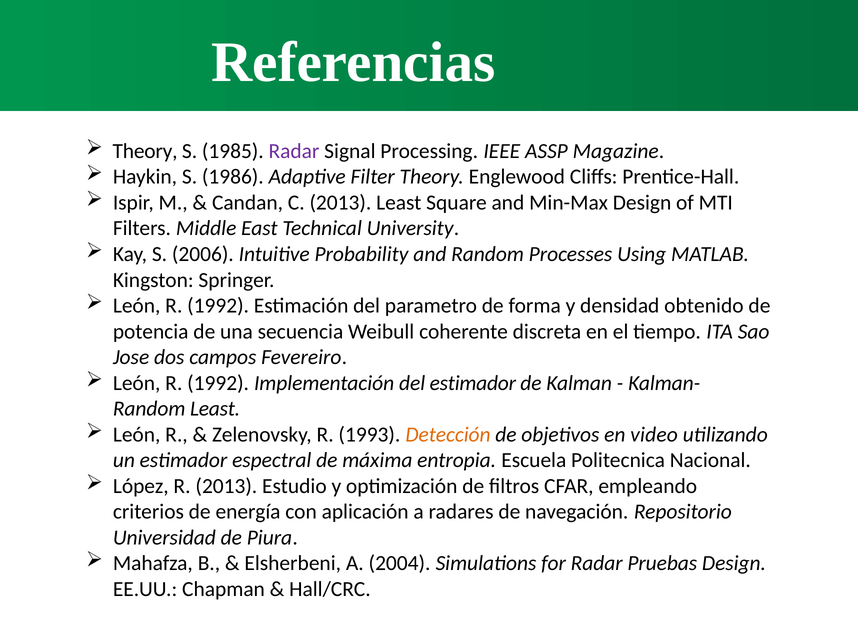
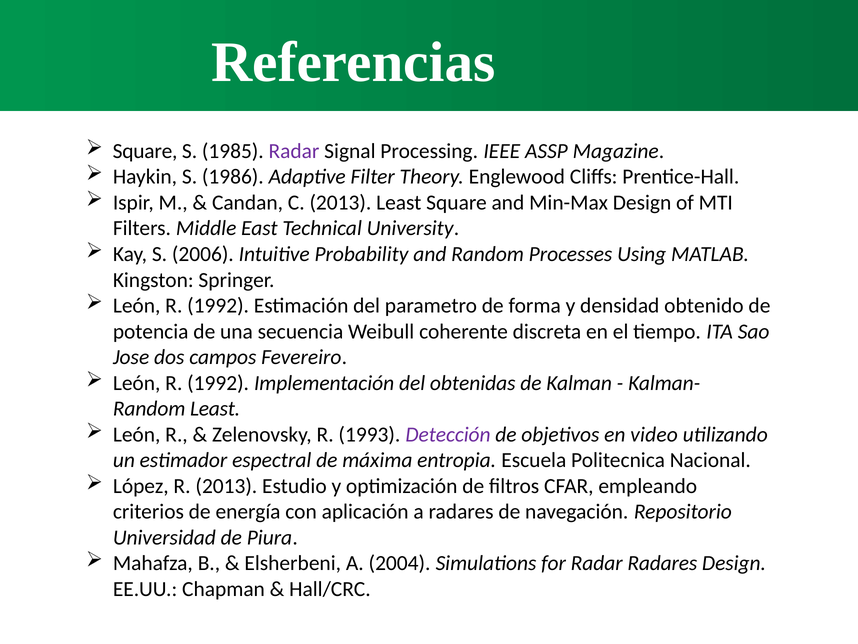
Theory: Theory -> Square (145, 151)
del estimador: estimador -> obtenidas (473, 383)
Detección colour: orange -> purple (448, 434)
Radar Pruebas: Pruebas -> Radares (662, 563)
